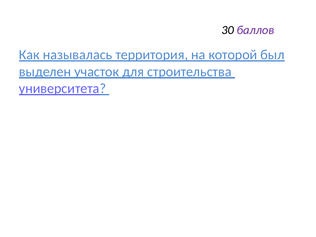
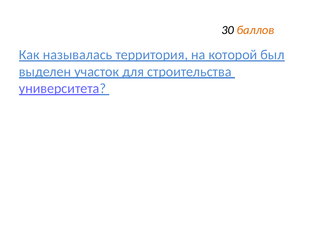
баллов colour: purple -> orange (255, 30)
